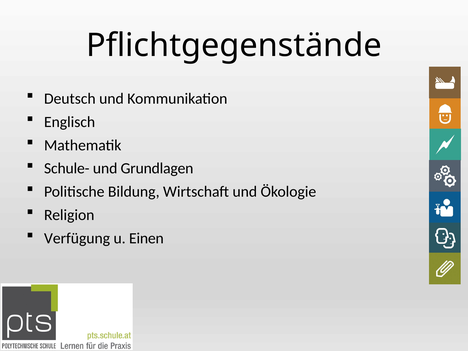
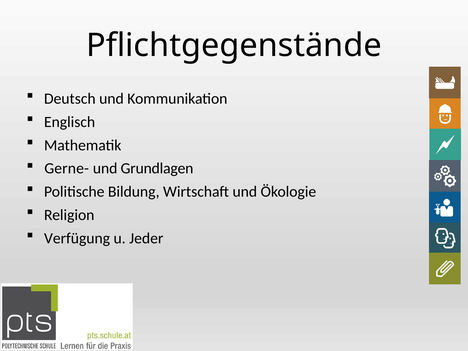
Schule-: Schule- -> Gerne- (67, 169)
Einen: Einen -> Jeder (146, 238)
